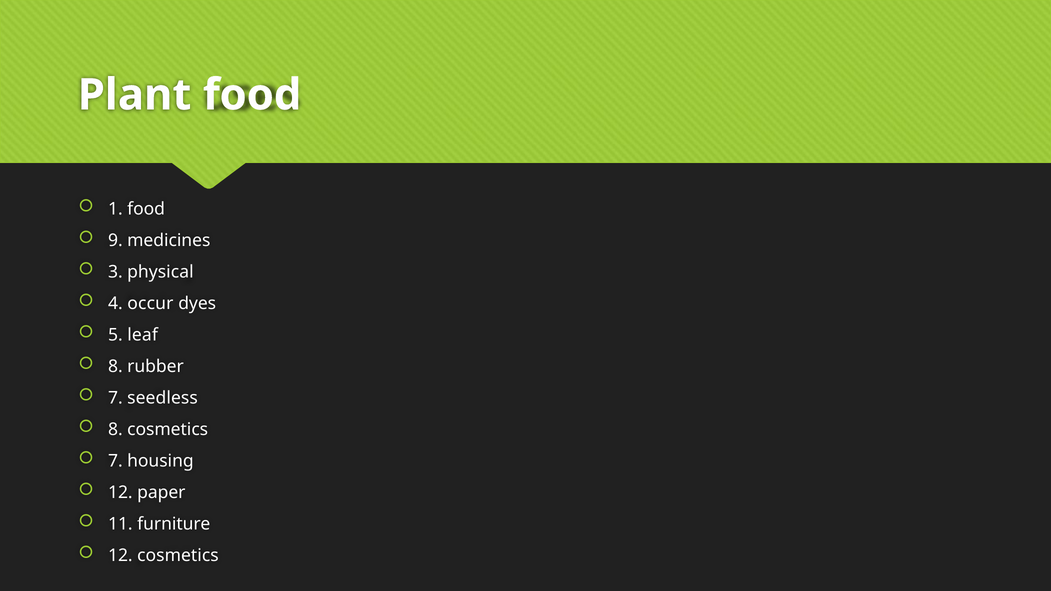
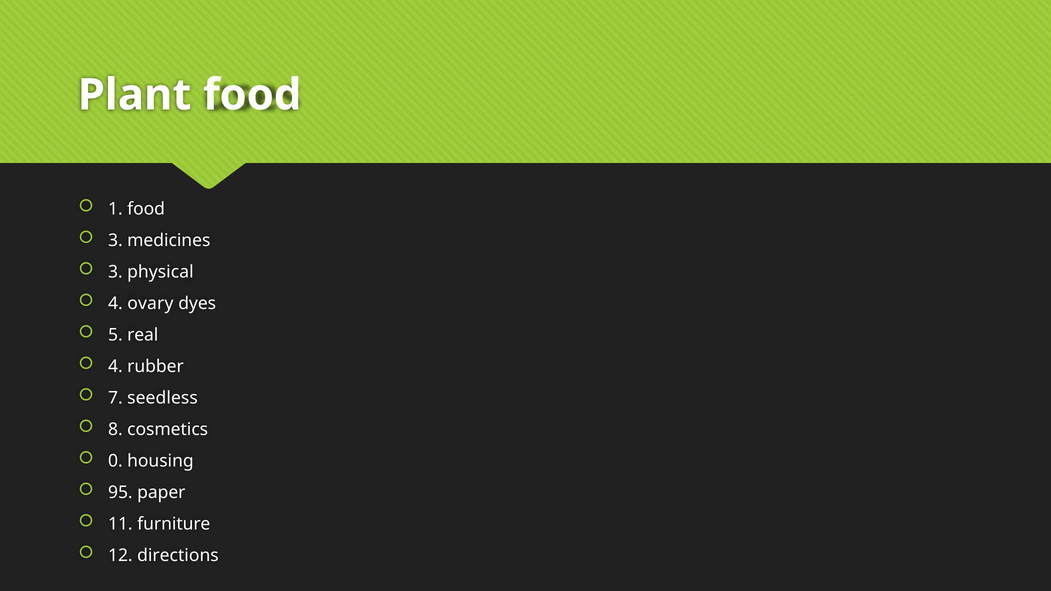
9: 9 -> 3 (115, 240)
occur: occur -> ovary (150, 303)
leaf: leaf -> real (143, 335)
8: 8 -> 4 (115, 367)
7: 7 -> 0 (115, 461)
12: 12 -> 95 (120, 493)
12 cosmetics: cosmetics -> directions (178, 556)
